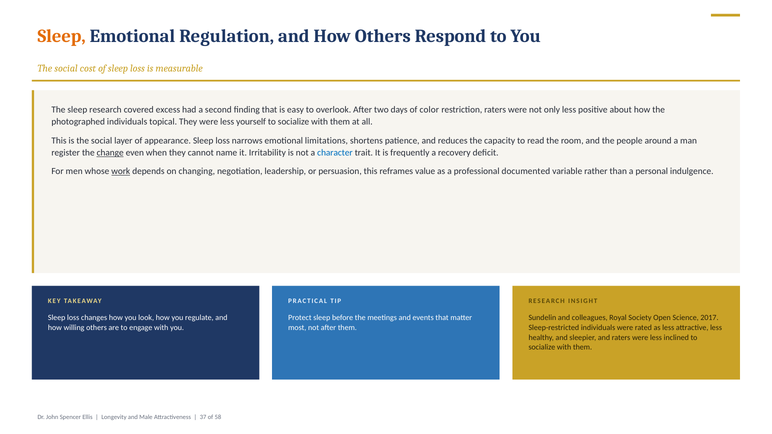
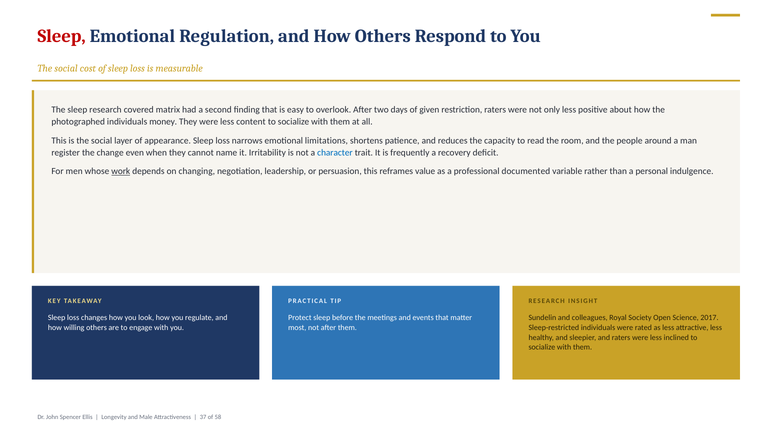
Sleep colour: orange -> red (62, 36)
excess: excess -> matrix (168, 110)
color: color -> given (429, 110)
topical: topical -> money (163, 122)
yourself: yourself -> content (251, 122)
change underline: present -> none (110, 153)
